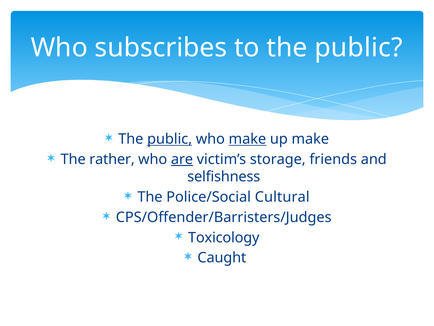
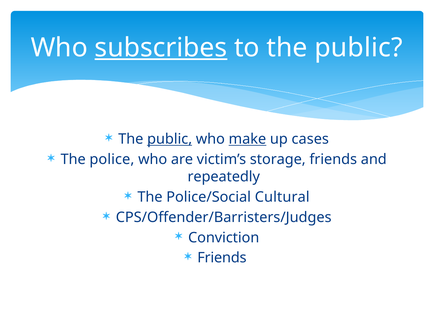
subscribes underline: none -> present (161, 48)
up make: make -> cases (310, 139)
rather: rather -> police (112, 159)
are underline: present -> none (182, 159)
selfishness: selfishness -> repeatedly (224, 176)
Toxicology: Toxicology -> Conviction (224, 237)
Caught: Caught -> Friends (222, 257)
